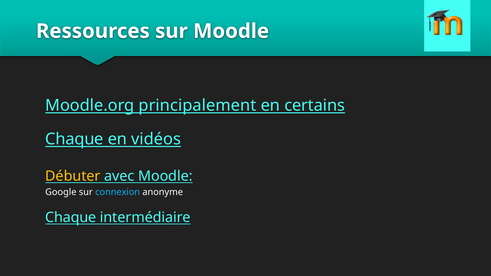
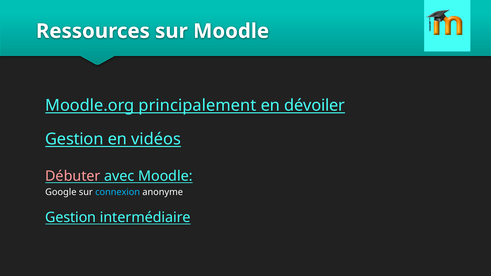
certains: certains -> dévoiler (315, 105)
Chaque: Chaque -> Gestion (74, 139)
Débuter colour: yellow -> pink (73, 176)
Chaque: Chaque -> Gestion (71, 218)
